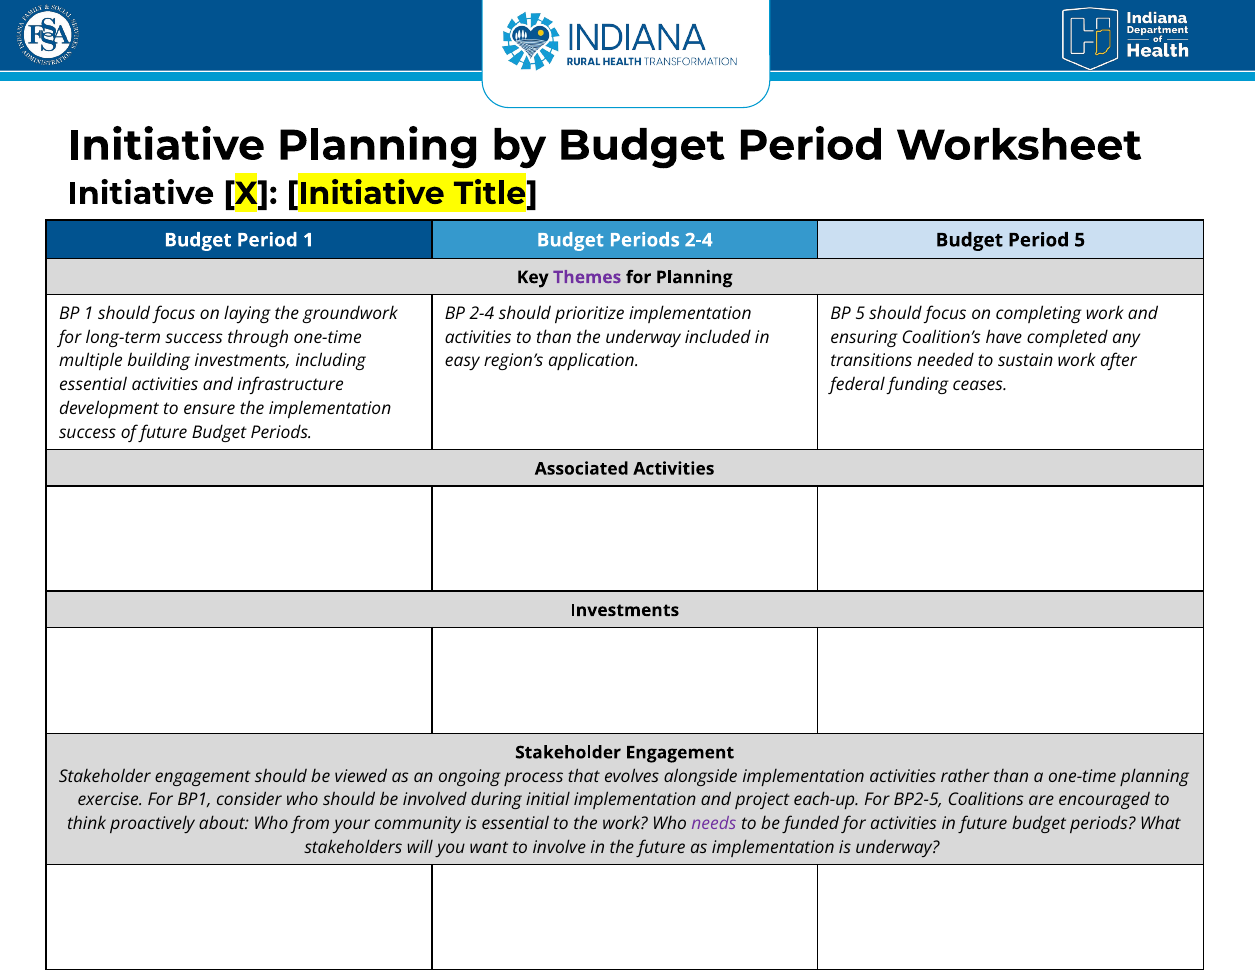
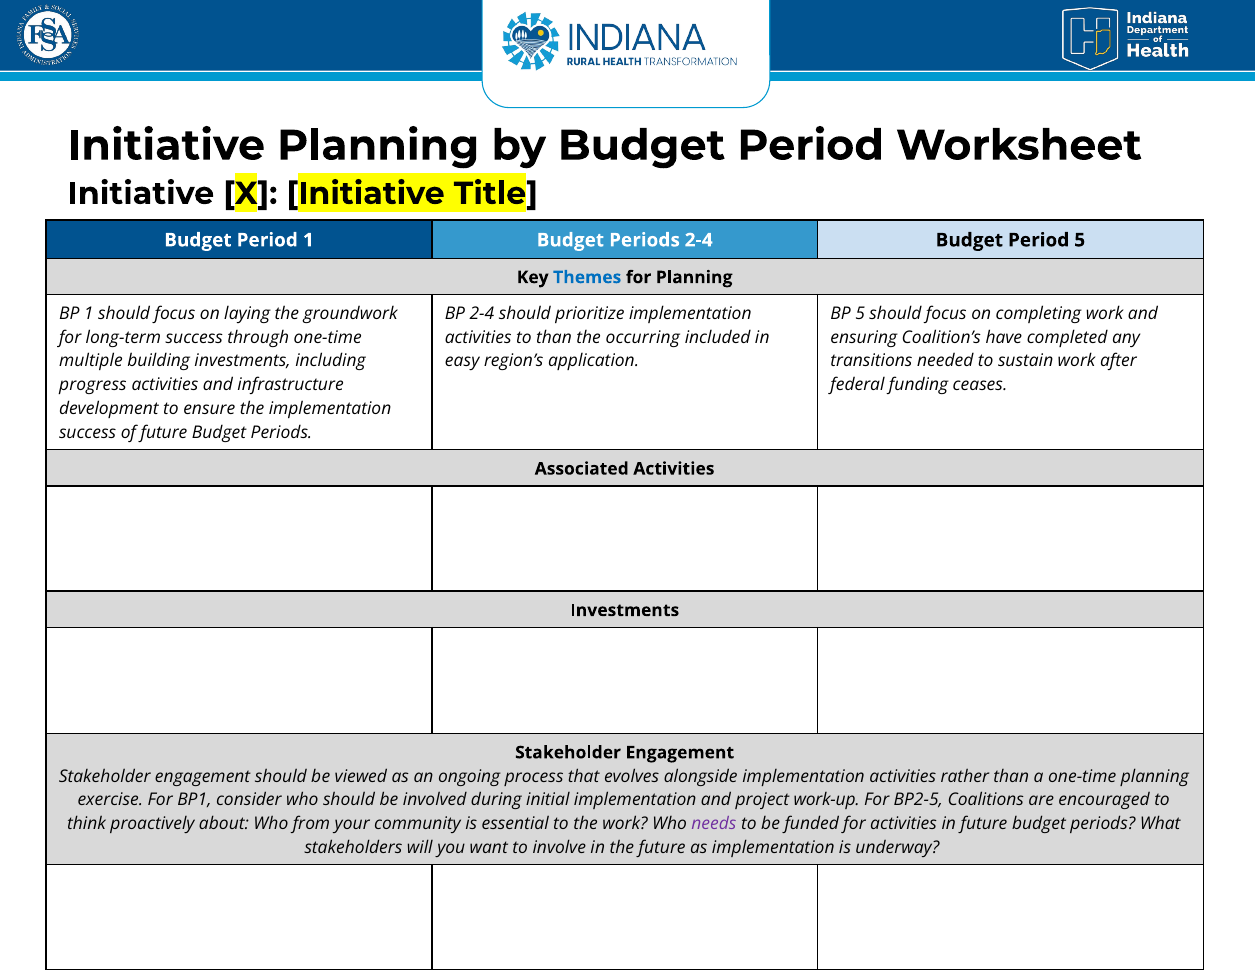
Themes colour: purple -> blue (587, 277)
the underway: underway -> occurring (643, 337)
essential: essential -> progress (93, 385)
each-up: each-up -> work-up (827, 800)
